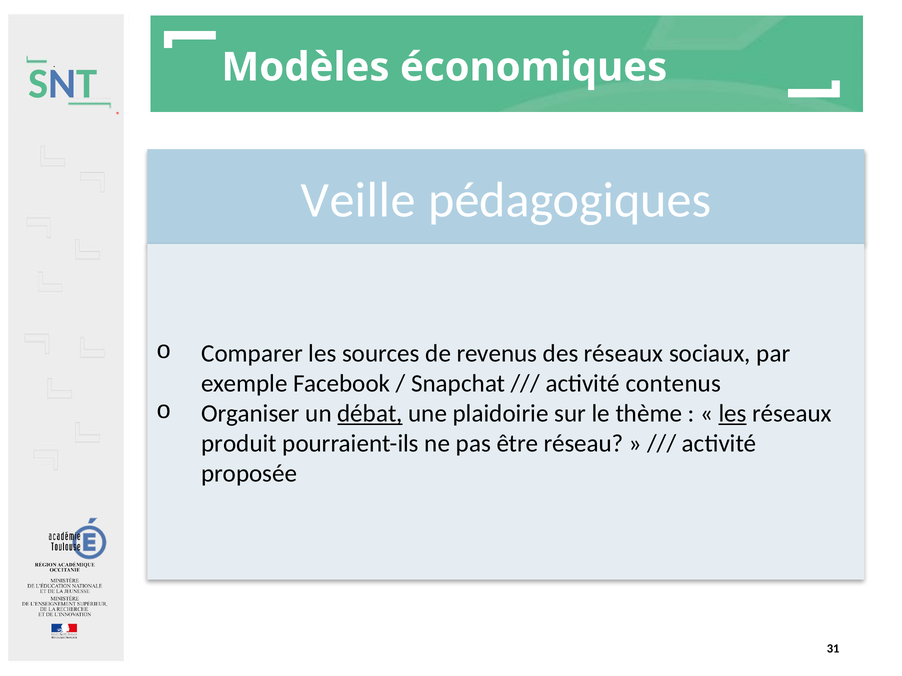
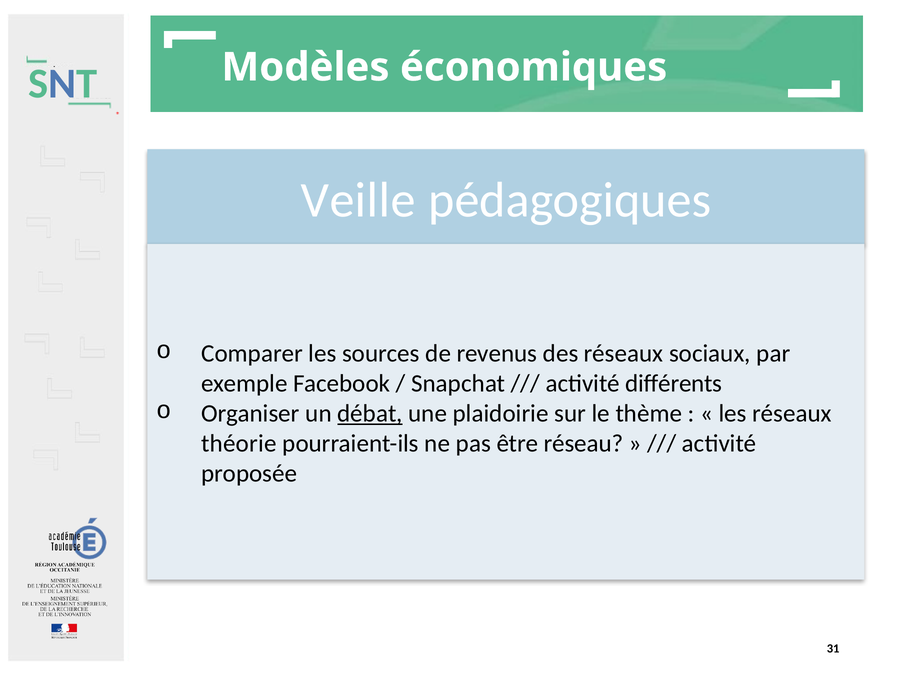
contenus: contenus -> différents (674, 384)
les underline: present -> none (733, 414)
produit: produit -> théorie (239, 444)
